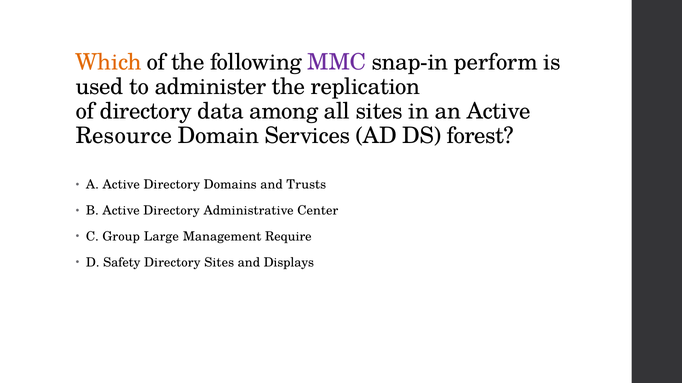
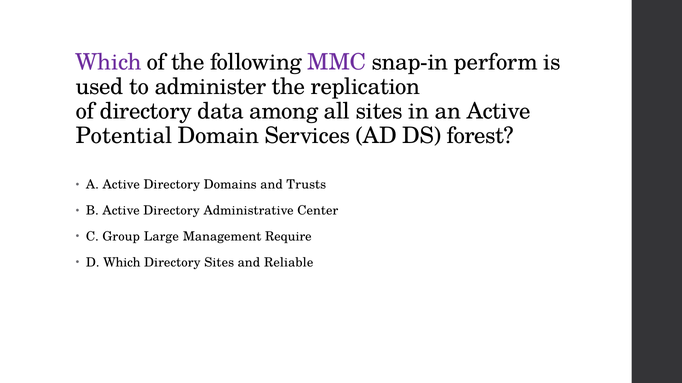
Which colour: orange -> purple (109, 62)
Resource: Resource -> Potential (124, 136)
D Safety: Safety -> Which (122, 263)
Displays: Displays -> Reliable (289, 263)
